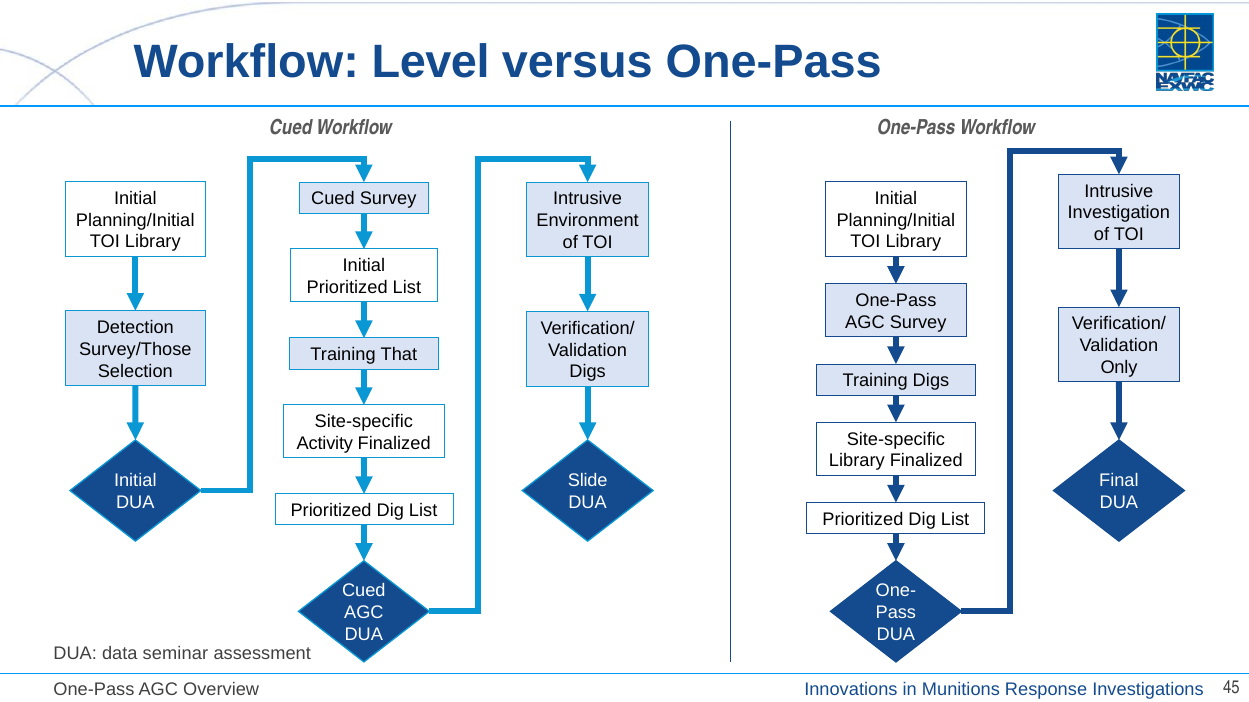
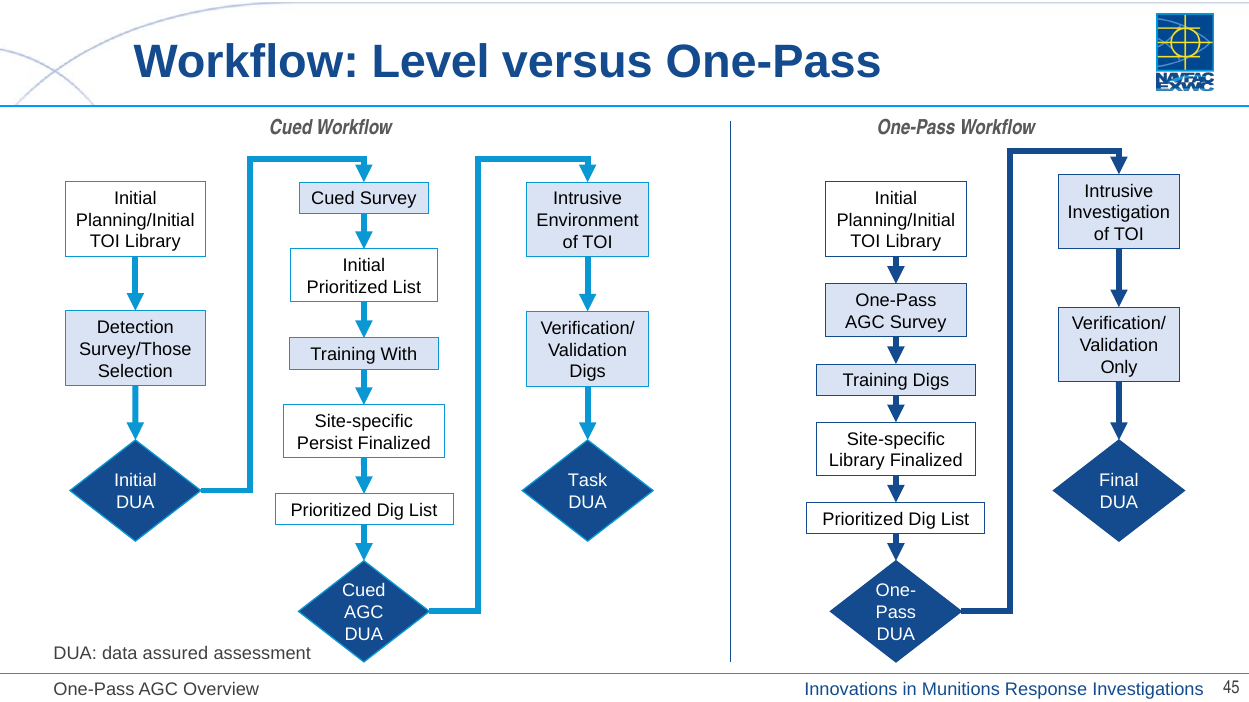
That: That -> With (399, 355)
Activity: Activity -> Persist (325, 444)
Slide: Slide -> Task (588, 481)
seminar: seminar -> assured (175, 654)
